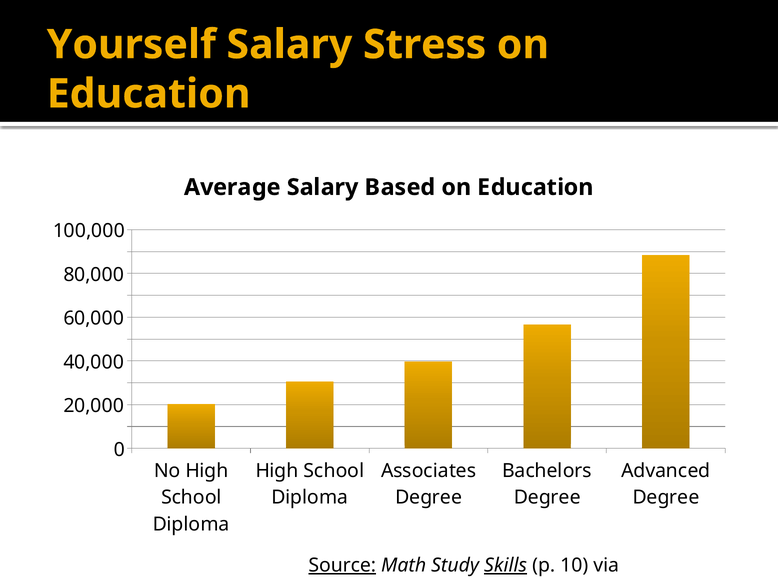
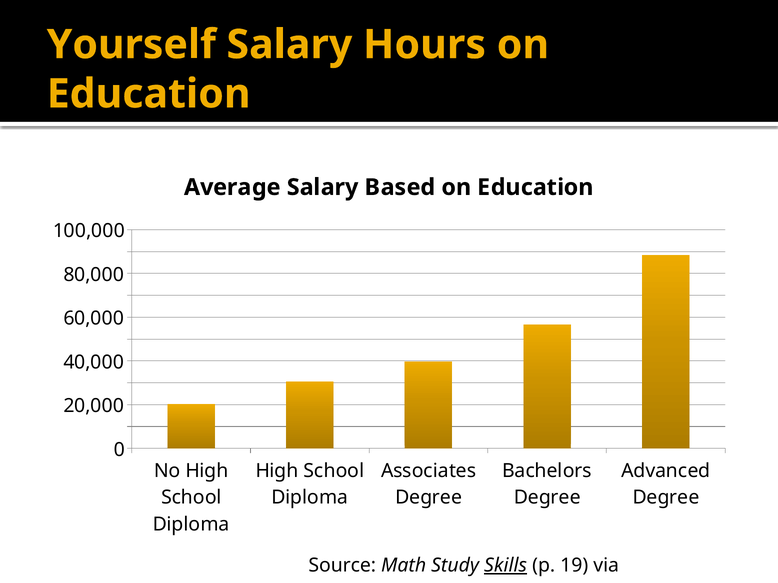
Stress: Stress -> Hours (424, 45)
Source underline: present -> none (342, 566)
10: 10 -> 19 (574, 566)
